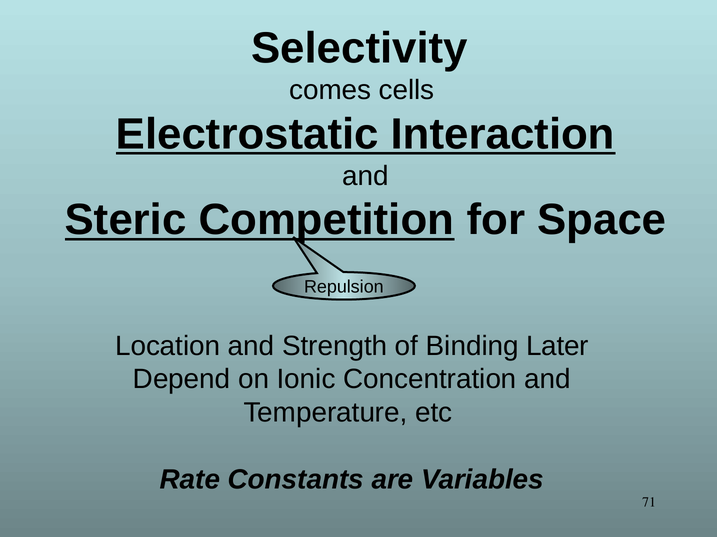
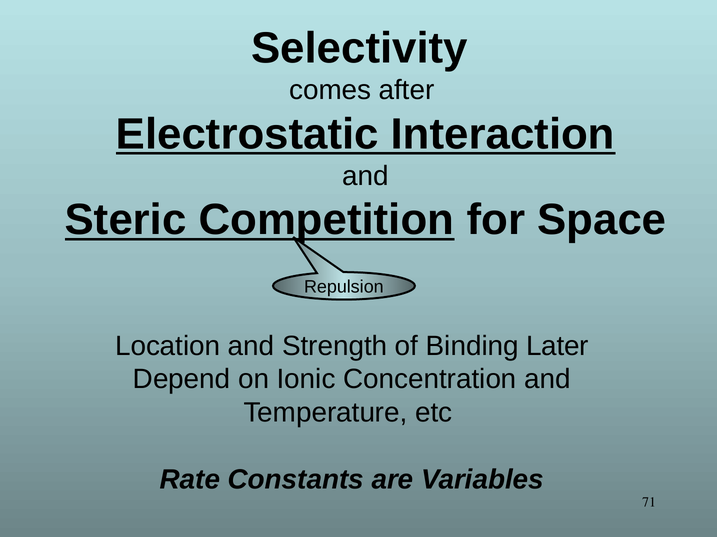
cells: cells -> after (407, 90)
